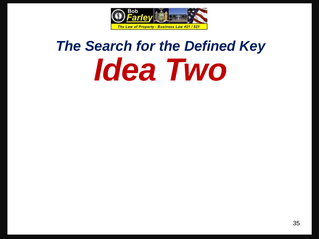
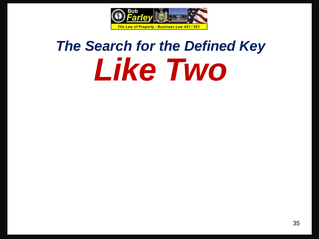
Idea: Idea -> Like (125, 70)
